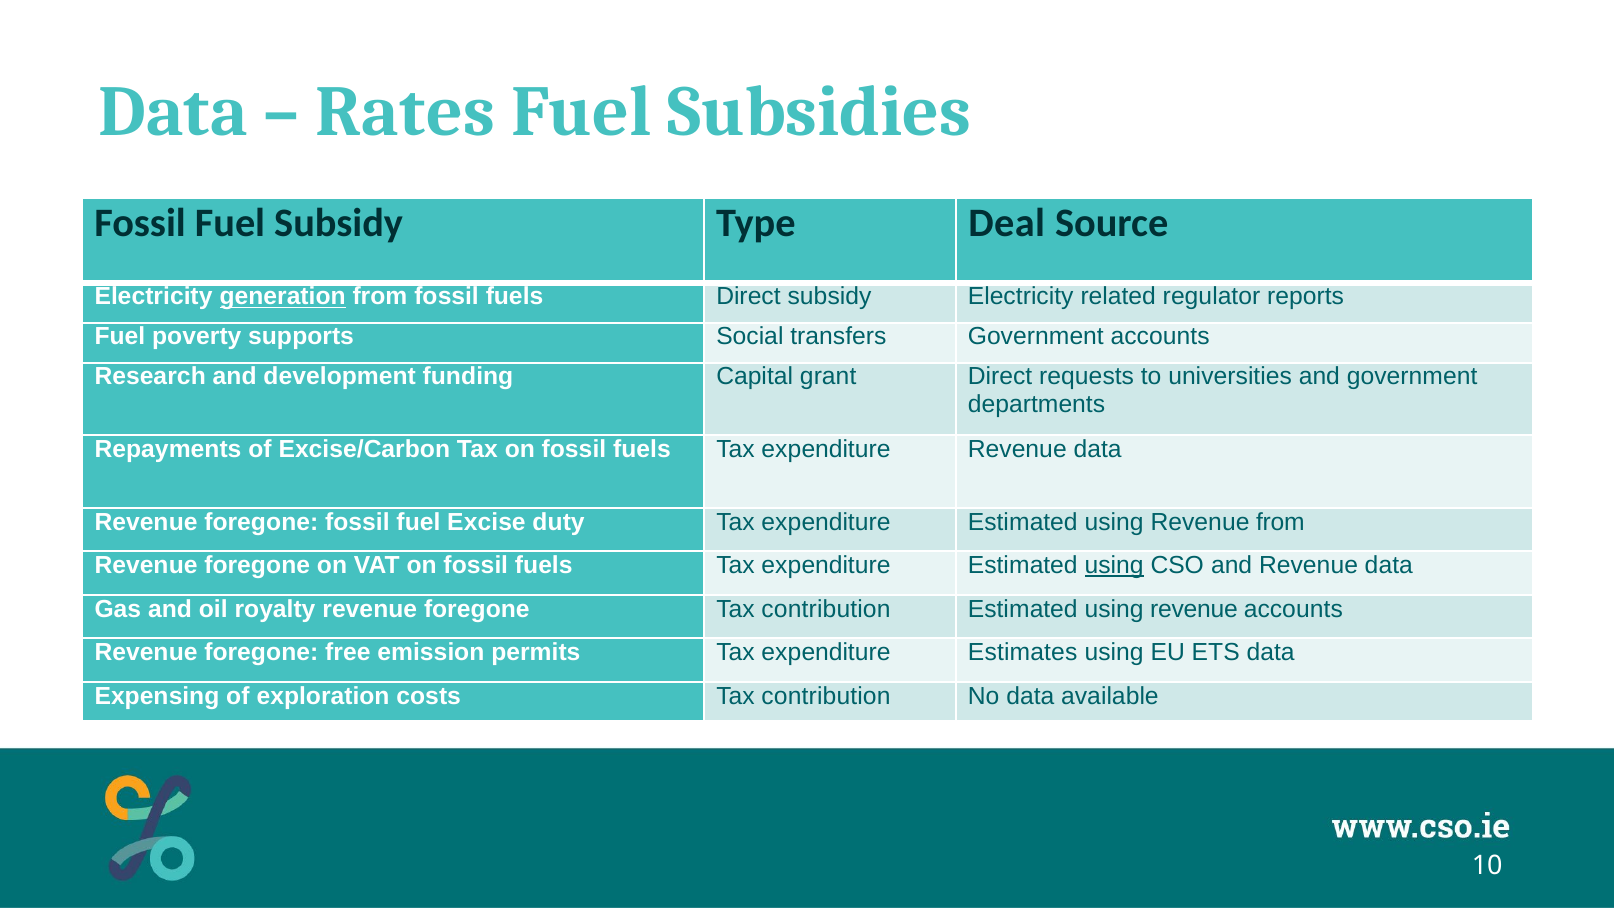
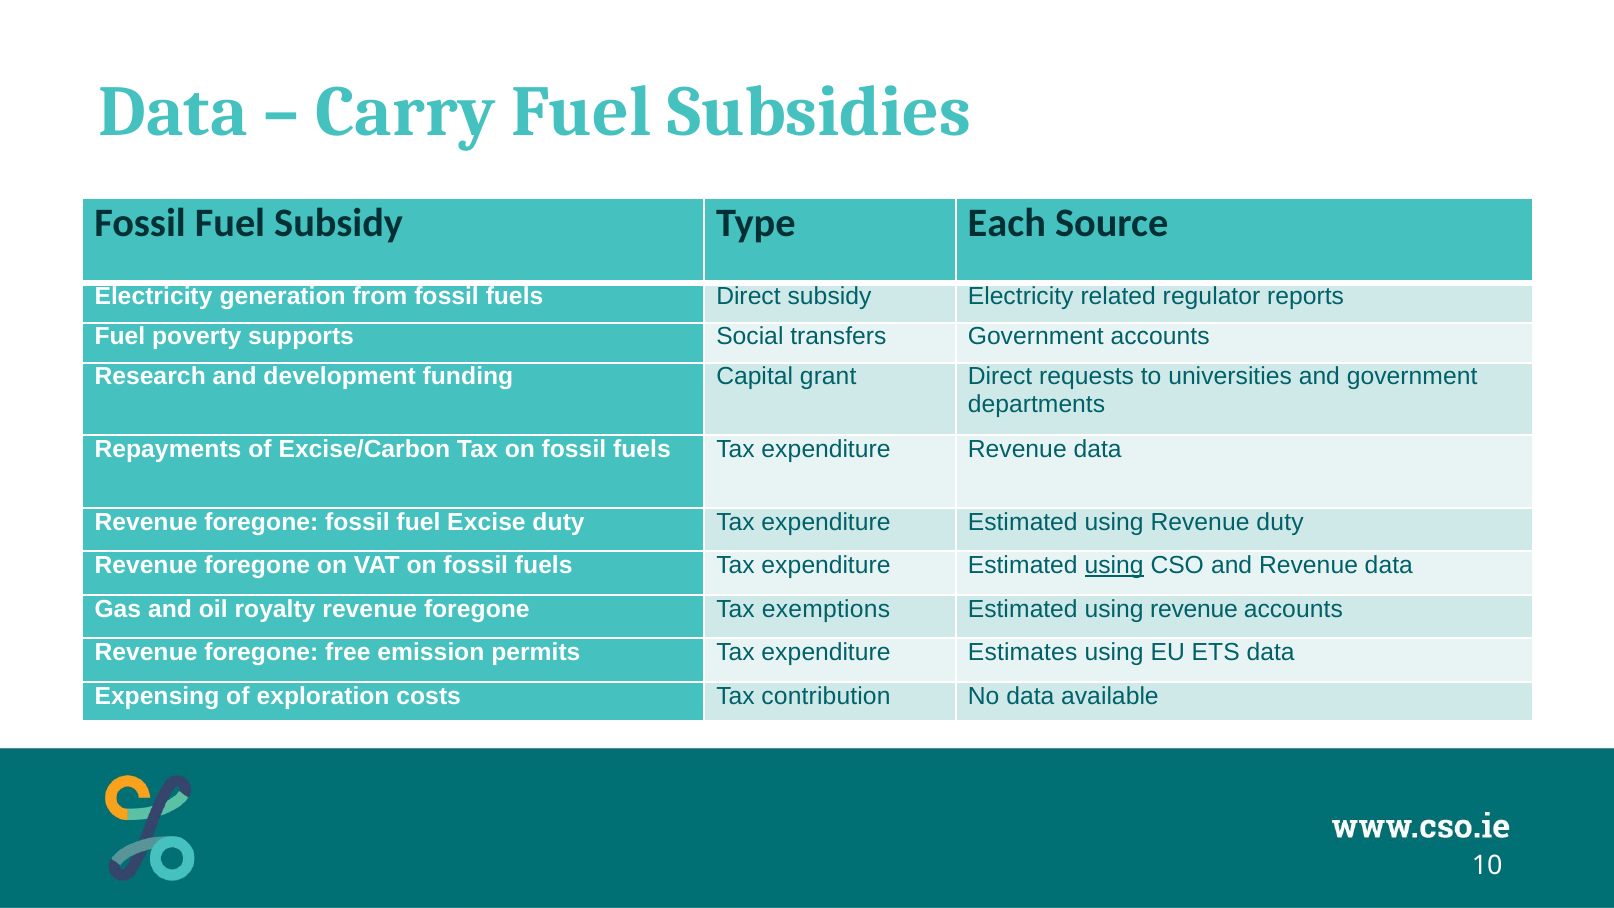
Rates: Rates -> Carry (406, 112)
Deal: Deal -> Each (1007, 223)
generation underline: present -> none (283, 297)
Revenue from: from -> duty (1280, 522)
foregone Tax contribution: contribution -> exemptions (826, 609)
